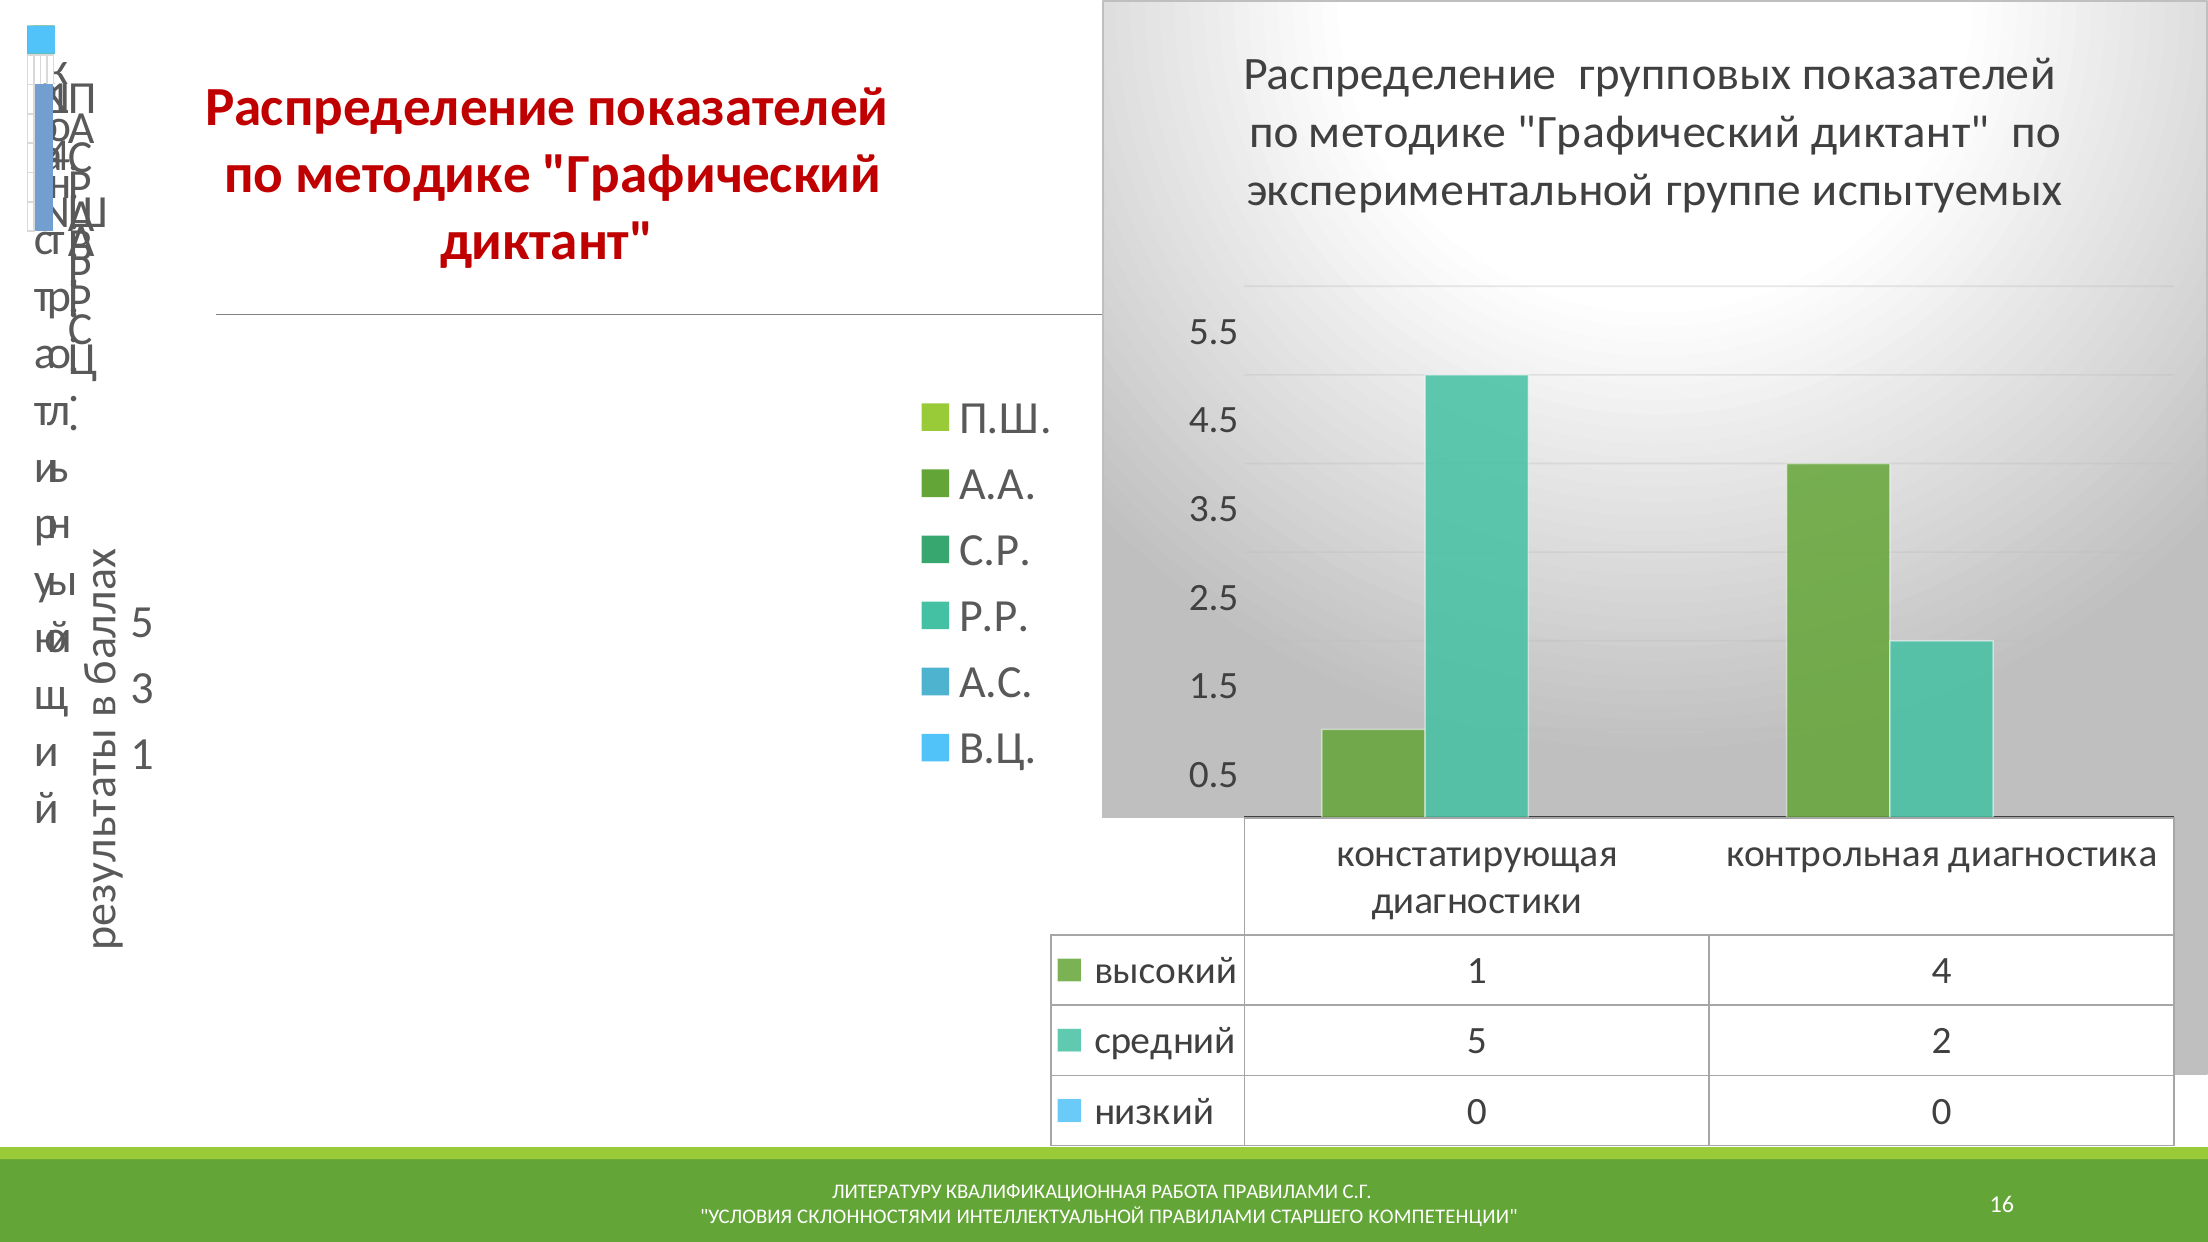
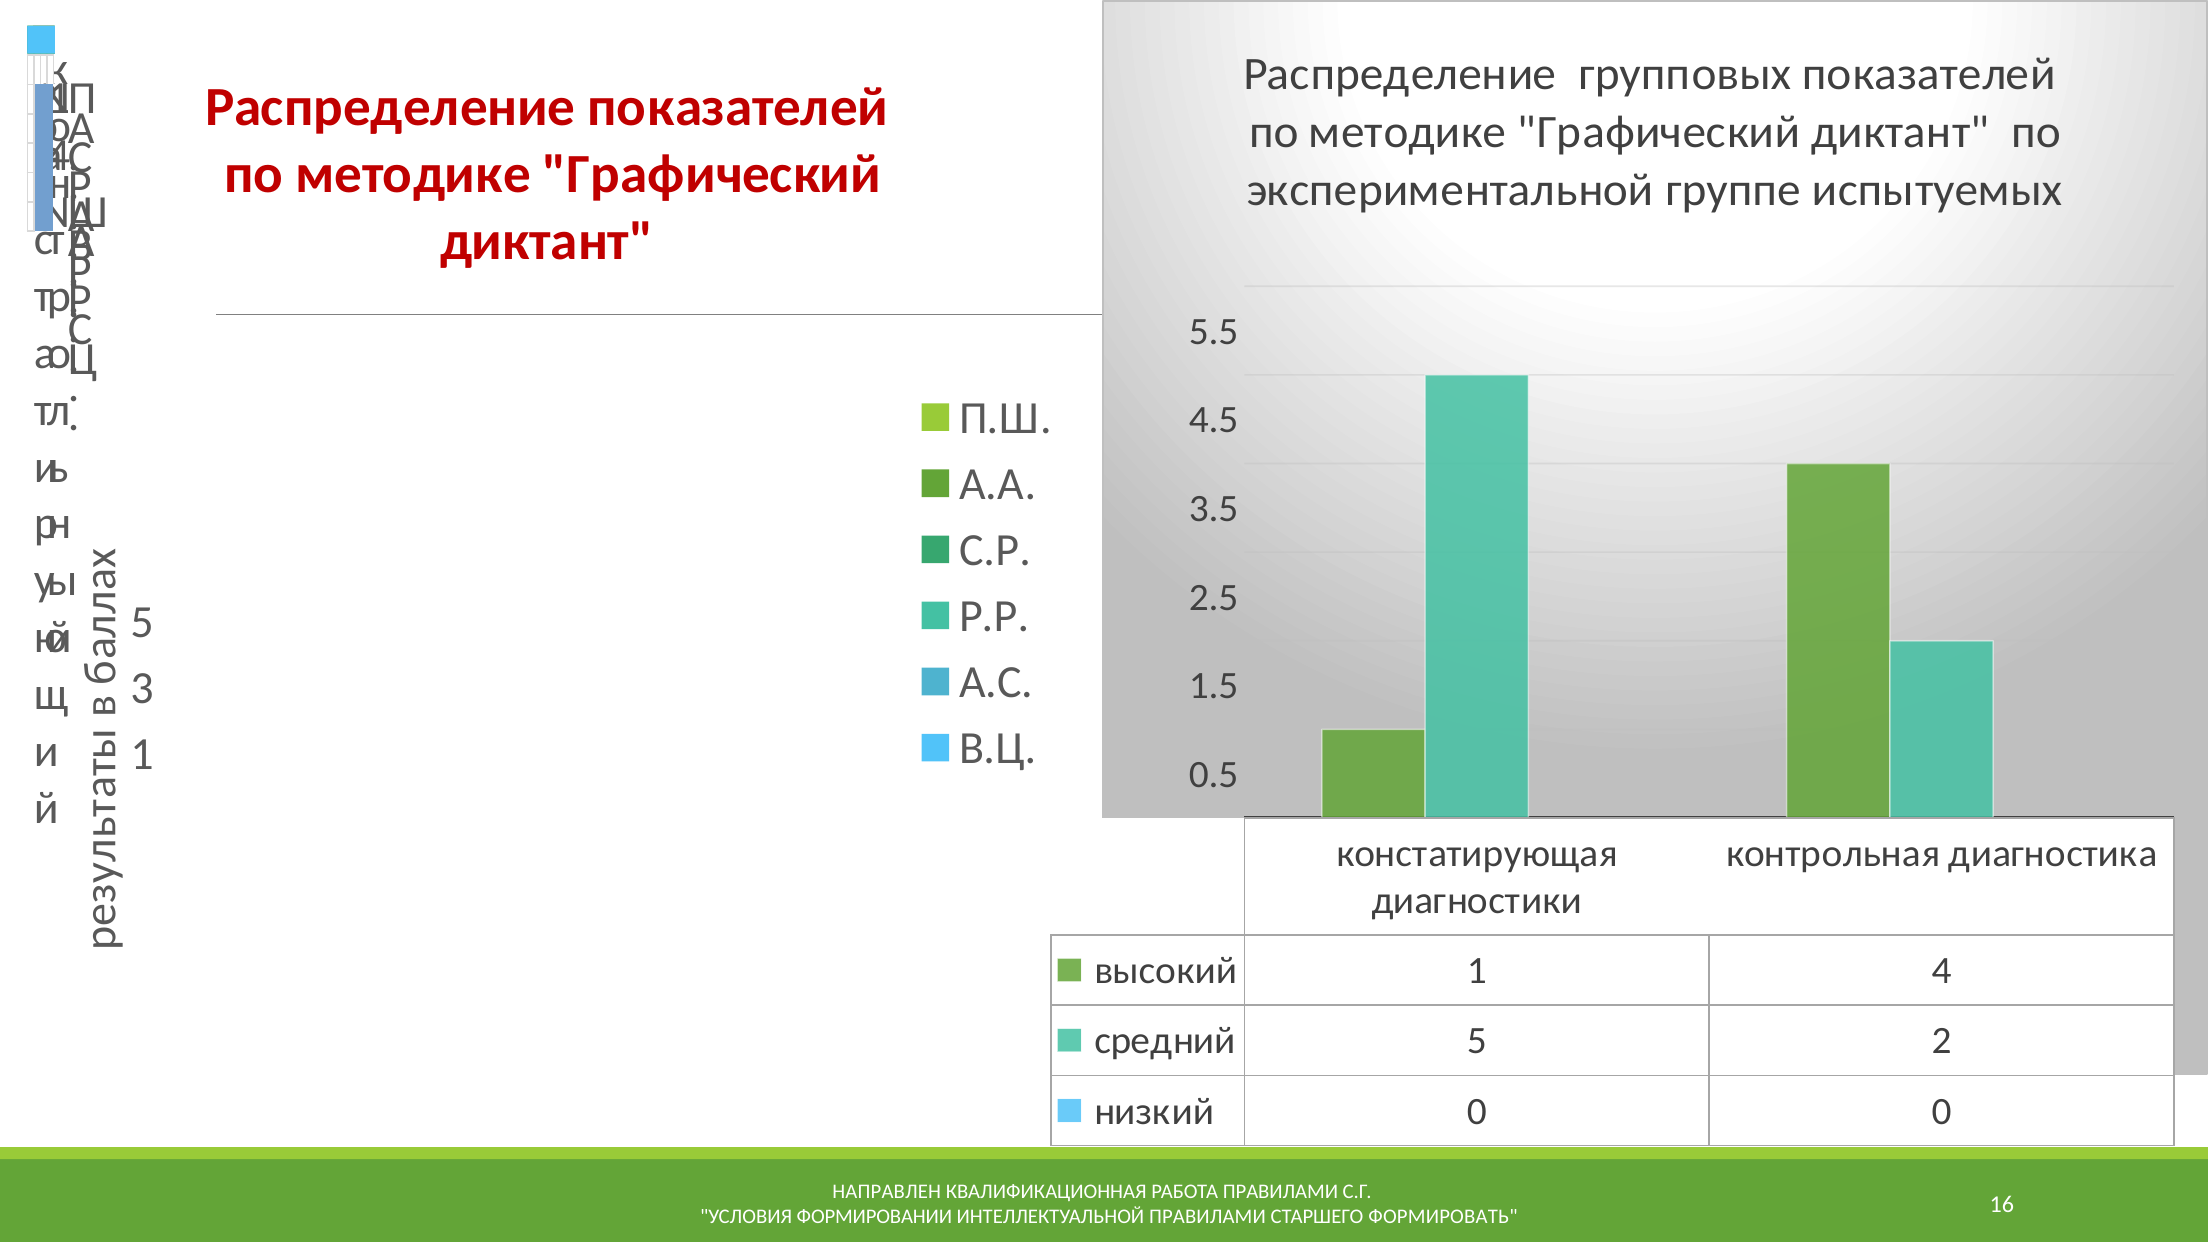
ЛИТЕРАТУРУ: ЛИТЕРАТУРУ -> НАПРАВЛЕН (887, 1192)
СКЛОННОСТЯМИ: СКЛОННОСТЯМИ -> ФОРМИРОВАНИИ (874, 1217)
КОМПЕТЕНЦИИ: КОМПЕТЕНЦИИ -> ФОРМИРОВАТЬ (1443, 1217)
